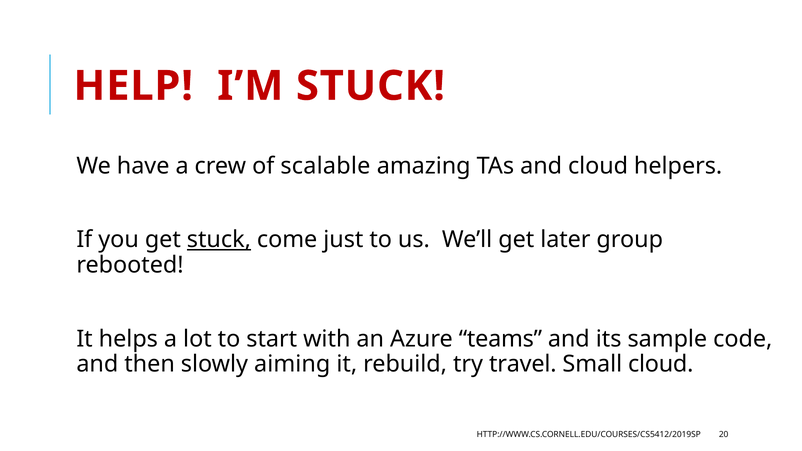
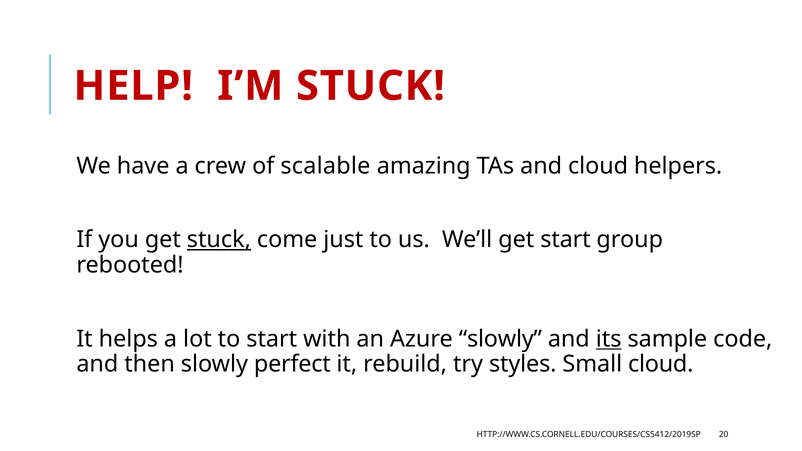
get later: later -> start (565, 240)
Azure teams: teams -> slowly (500, 339)
its underline: none -> present (609, 339)
aiming: aiming -> perfect (292, 364)
travel: travel -> styles (523, 364)
